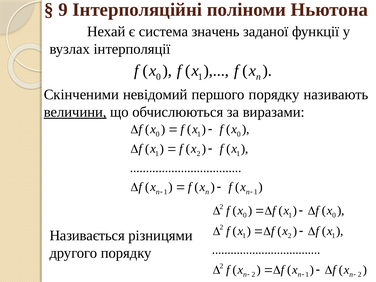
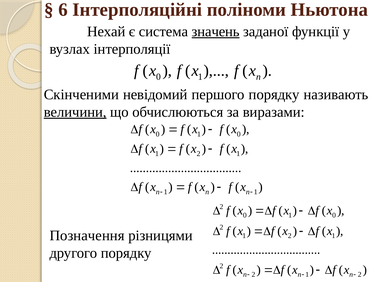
9: 9 -> 6 (63, 10)
значень underline: none -> present (216, 31)
Називається: Називається -> Позначення (87, 236)
